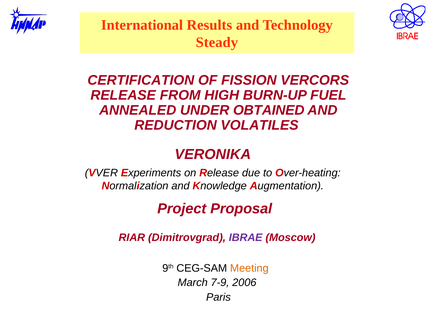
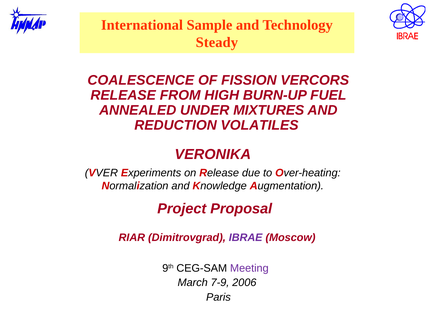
Results: Results -> Sample (209, 25)
CERTIFICATION: CERTIFICATION -> COALESCENCE (141, 80)
OBTAINED: OBTAINED -> MIXTURES (269, 110)
Meeting colour: orange -> purple (249, 268)
